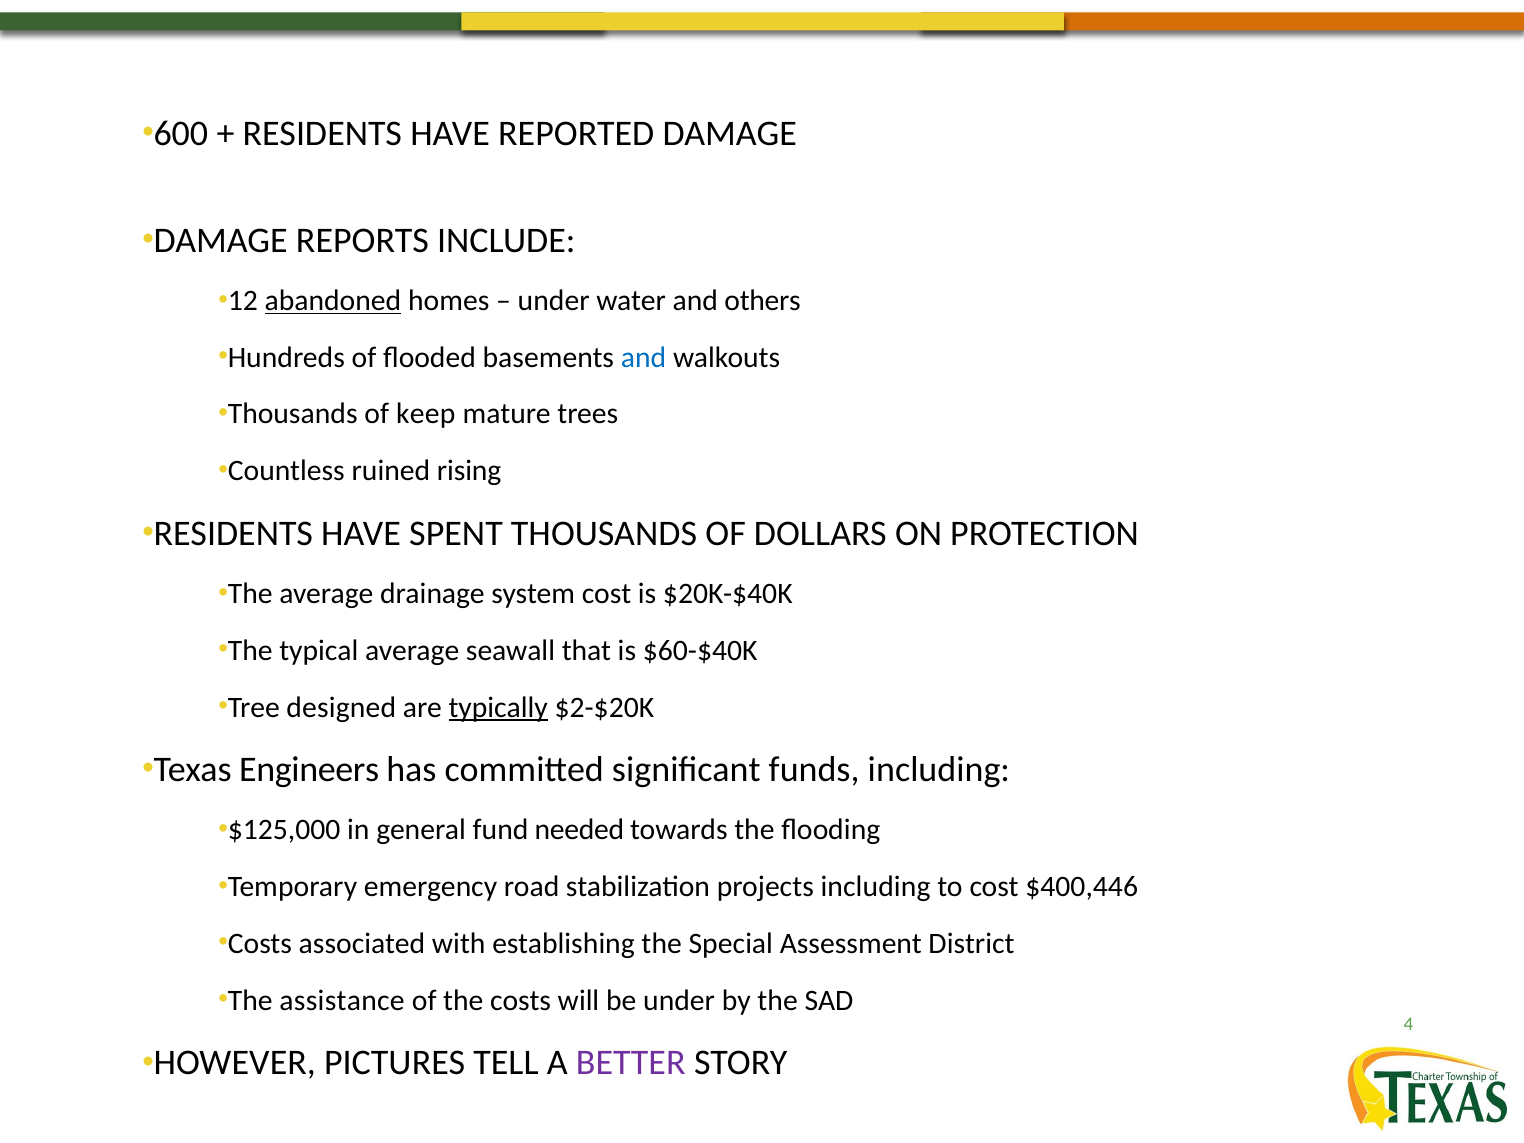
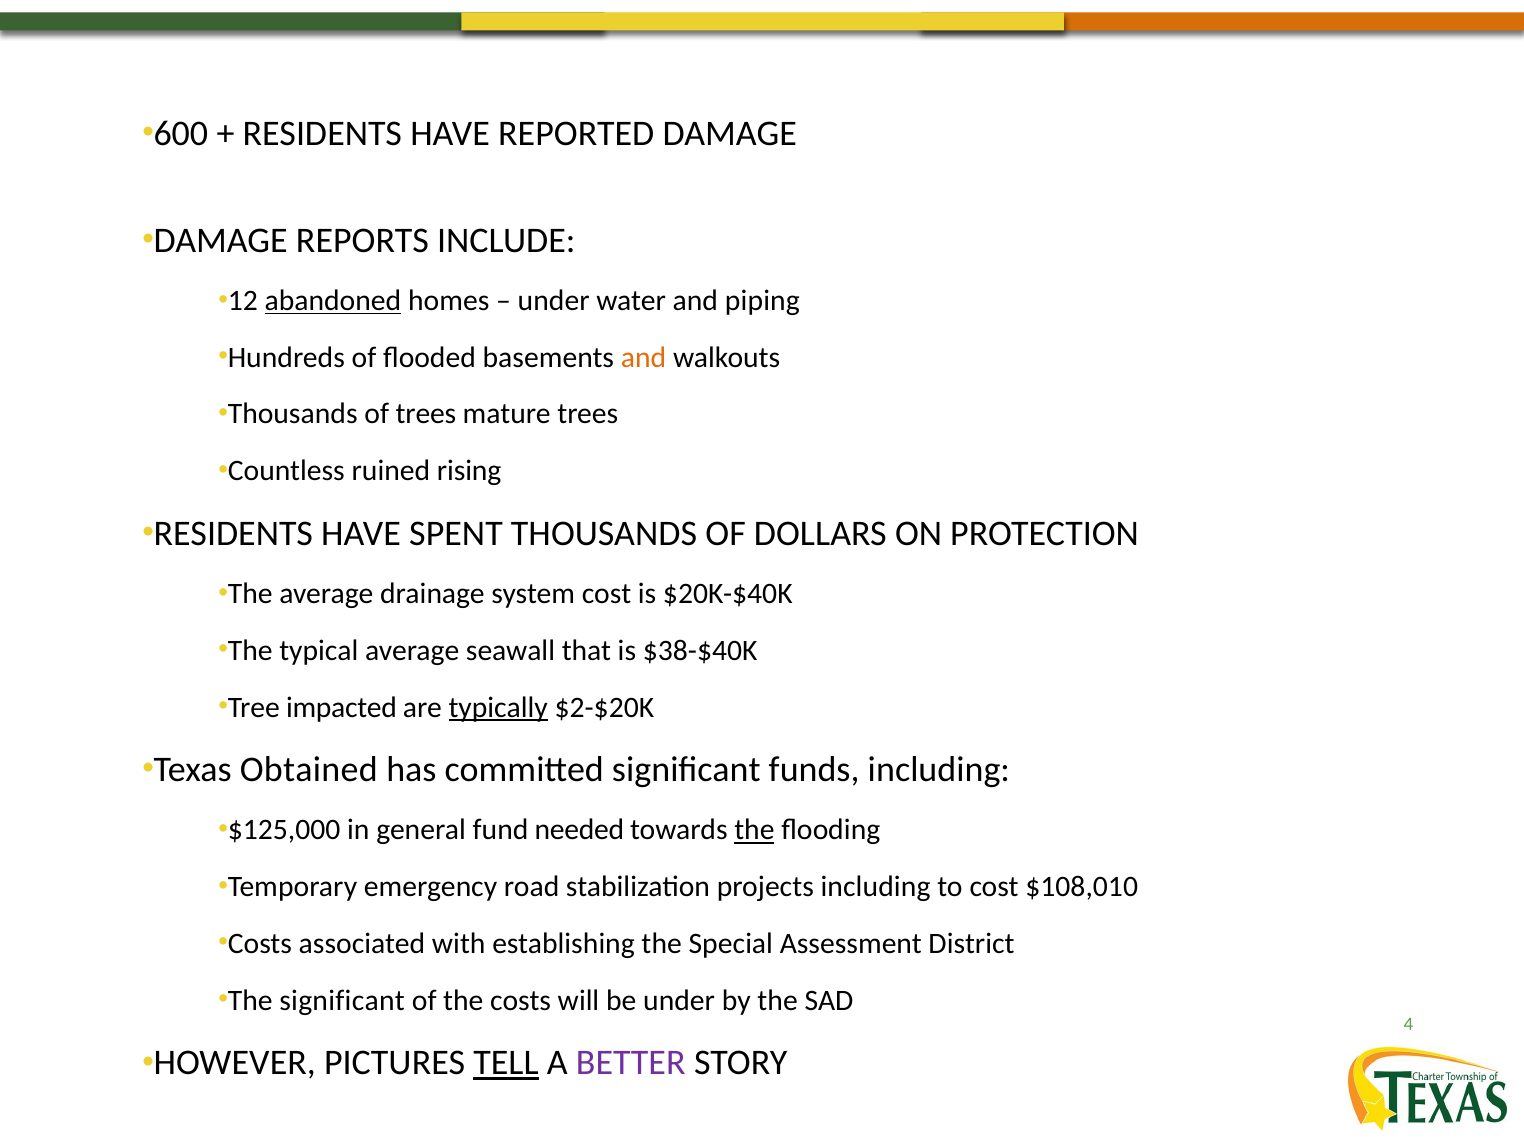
others: others -> piping (762, 301)
and colour: blue -> orange (644, 357)
of keep: keep -> trees (426, 414)
$60-$40K: $60-$40K -> $38-$40K (700, 651)
designed: designed -> impacted (342, 707)
Engineers: Engineers -> Obtained (309, 770)
the underline: none -> present (754, 830)
$400,446: $400,446 -> $108,010 (1082, 887)
The assistance: assistance -> significant (342, 1000)
TELL underline: none -> present (506, 1063)
